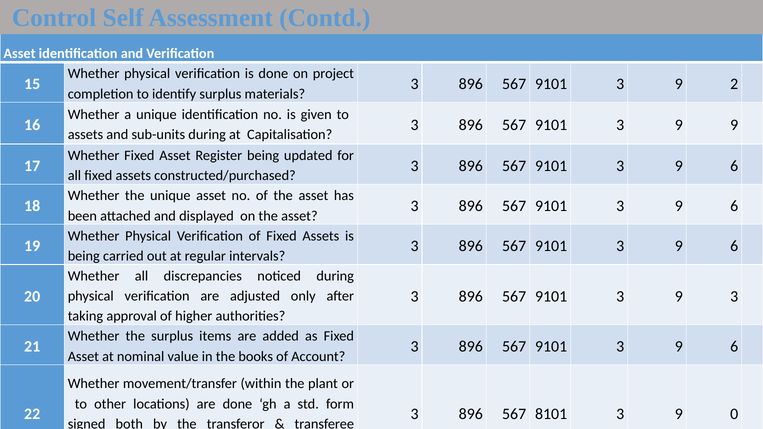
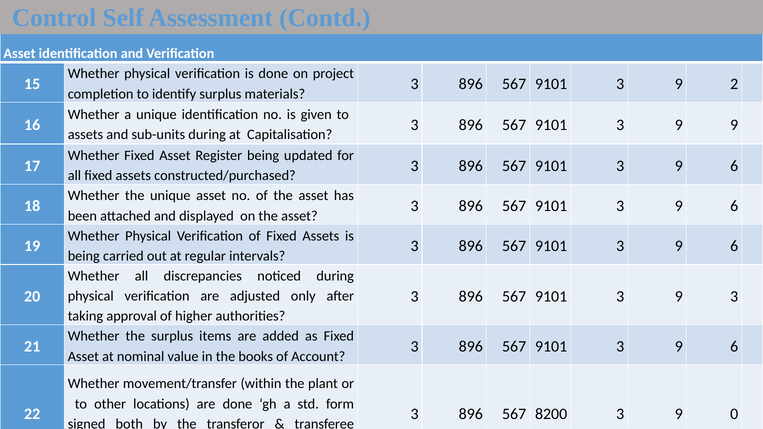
8101: 8101 -> 8200 (551, 414)
